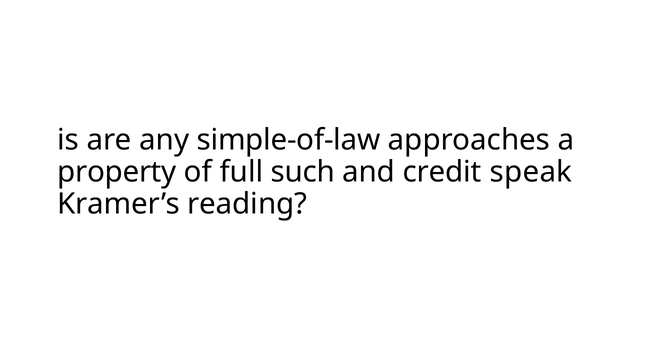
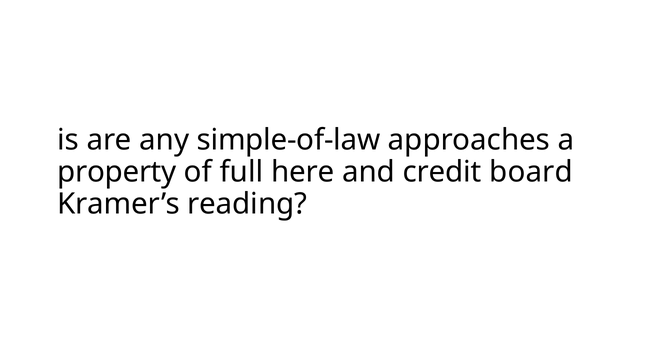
such: such -> here (303, 172)
speak: speak -> board (531, 172)
